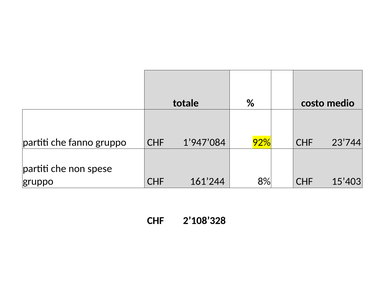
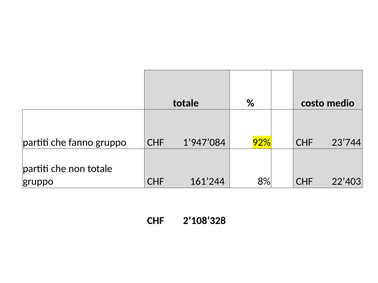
non spese: spese -> totale (100, 169)
15’403: 15’403 -> 22’403 (346, 182)
